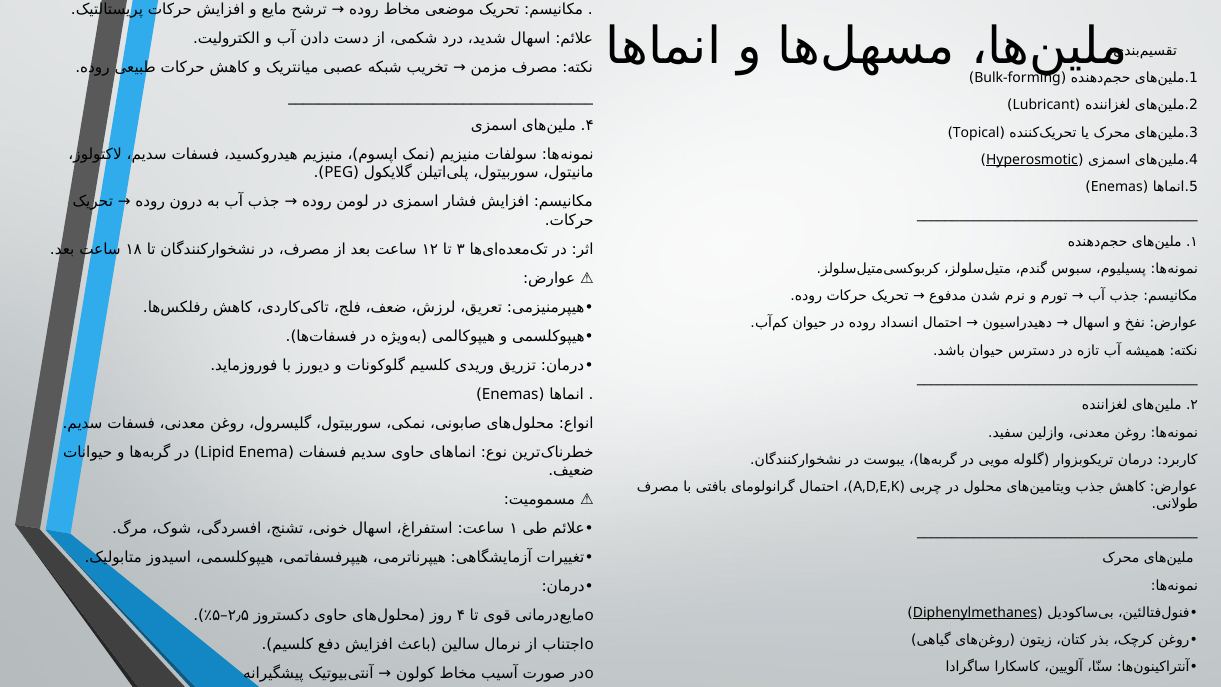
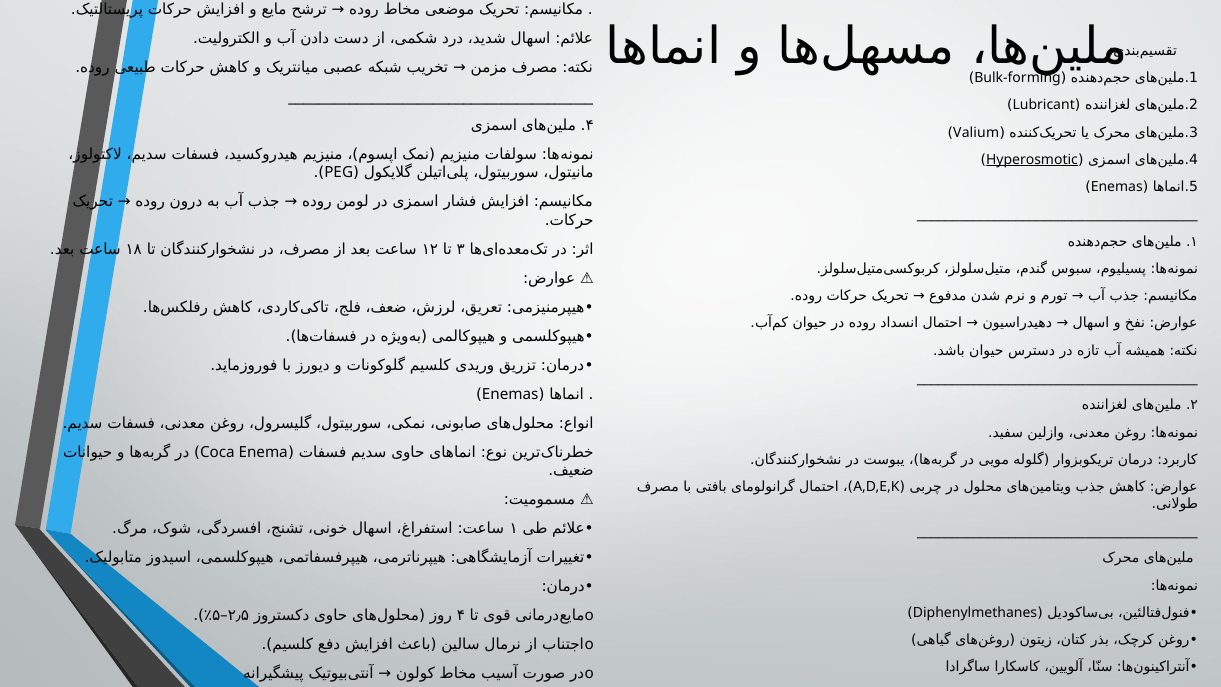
Topical: Topical -> Valium (976, 132)
Lipid: Lipid -> Coca (217, 452)
Diphenylmethanes underline: present -> none (975, 613)
